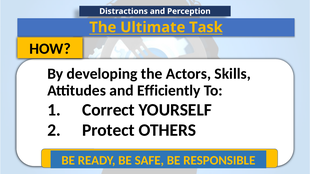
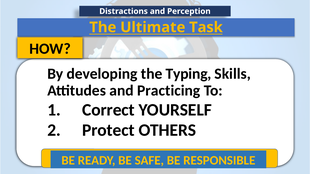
Actors: Actors -> Typing (189, 74)
Efficiently: Efficiently -> Practicing (169, 91)
